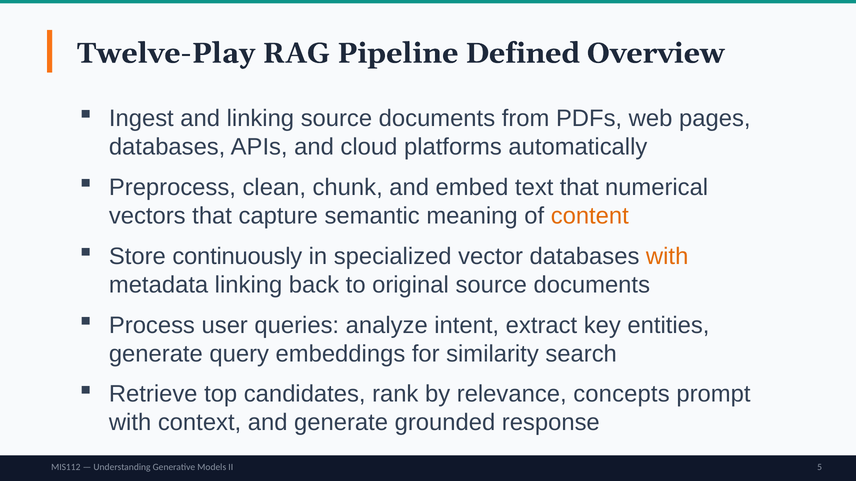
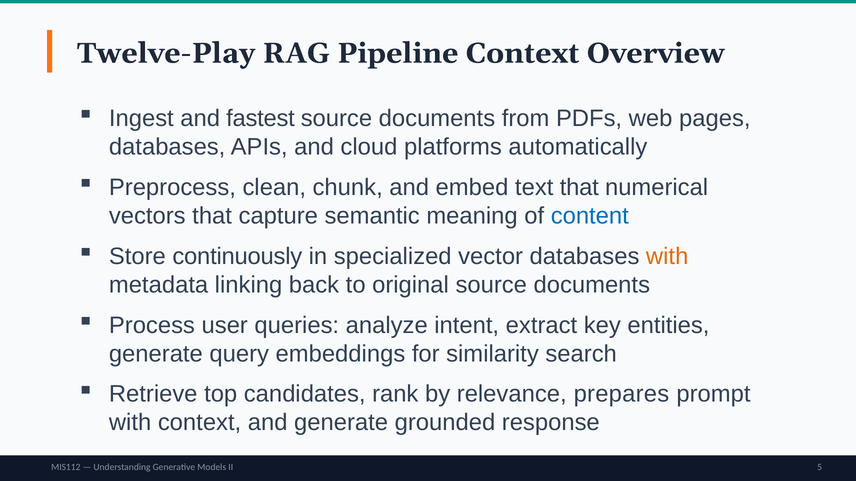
Pipeline Defined: Defined -> Context (523, 53)
and linking: linking -> fastest (261, 119)
content colour: orange -> blue (590, 216)
concepts: concepts -> prepares (621, 395)
